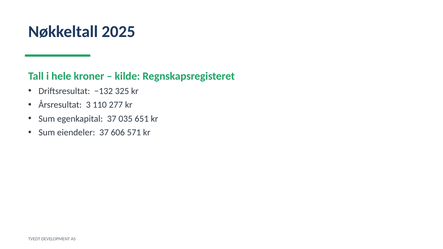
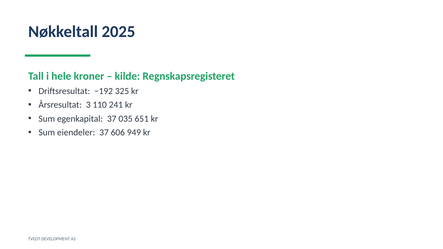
−132: −132 -> −192 (104, 91)
277: 277 -> 241 (116, 105)
571: 571 -> 949 (134, 133)
